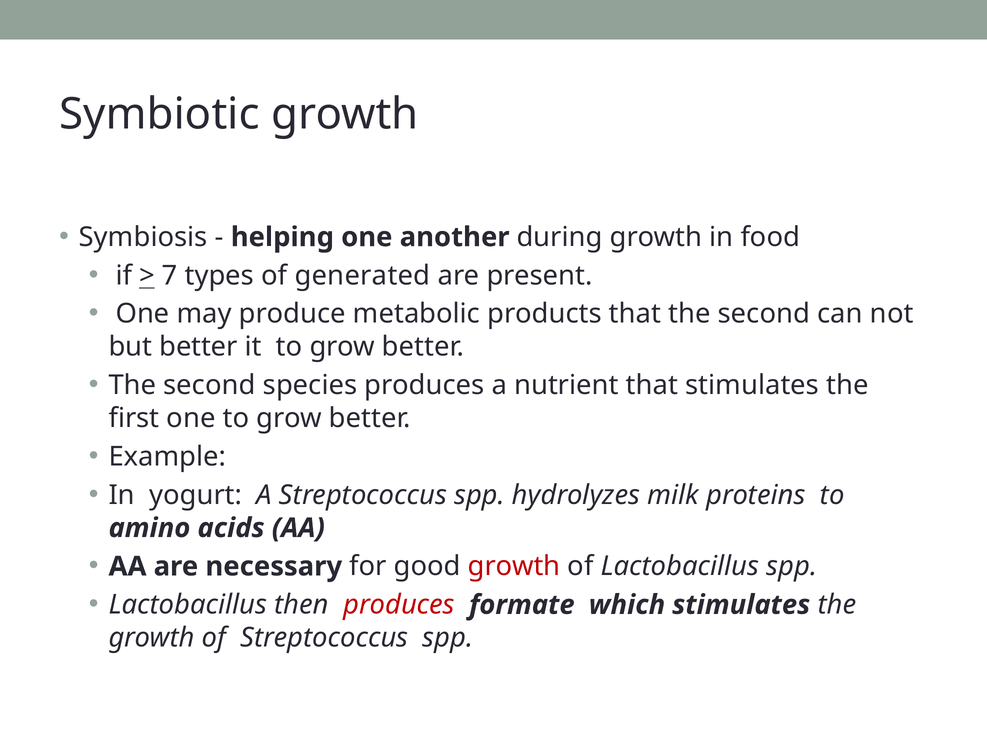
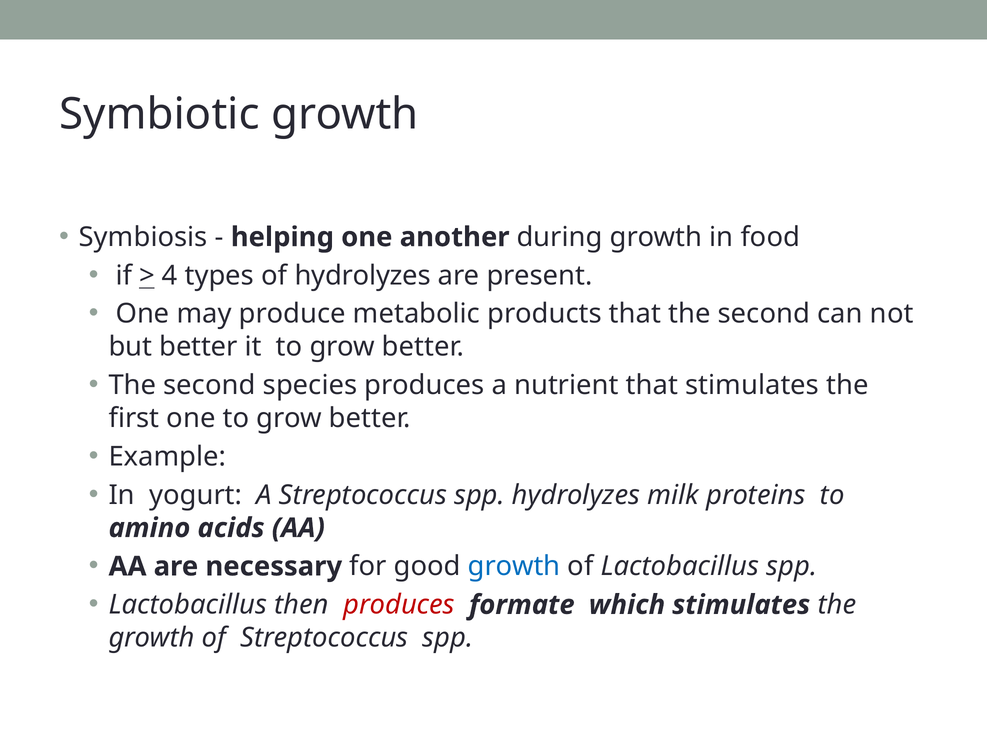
7: 7 -> 4 (170, 276)
of generated: generated -> hydrolyzes (363, 276)
growth colour: red -> blue (514, 567)
